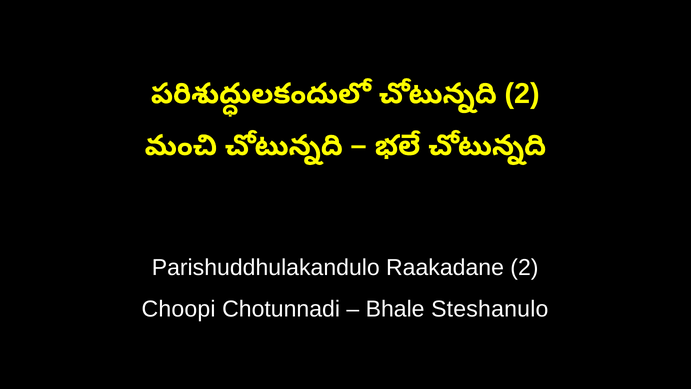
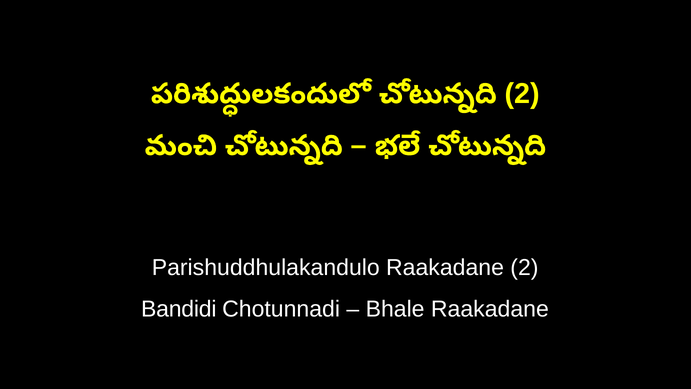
Choopi: Choopi -> Bandidi (179, 309)
Bhale Steshanulo: Steshanulo -> Raakadane (490, 309)
